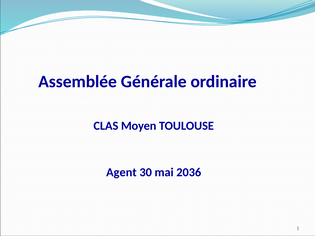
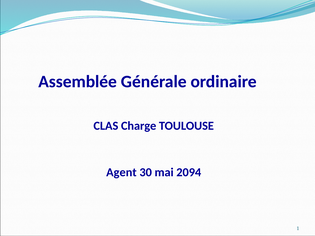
Moyen: Moyen -> Charge (139, 126)
2036: 2036 -> 2094 (189, 172)
